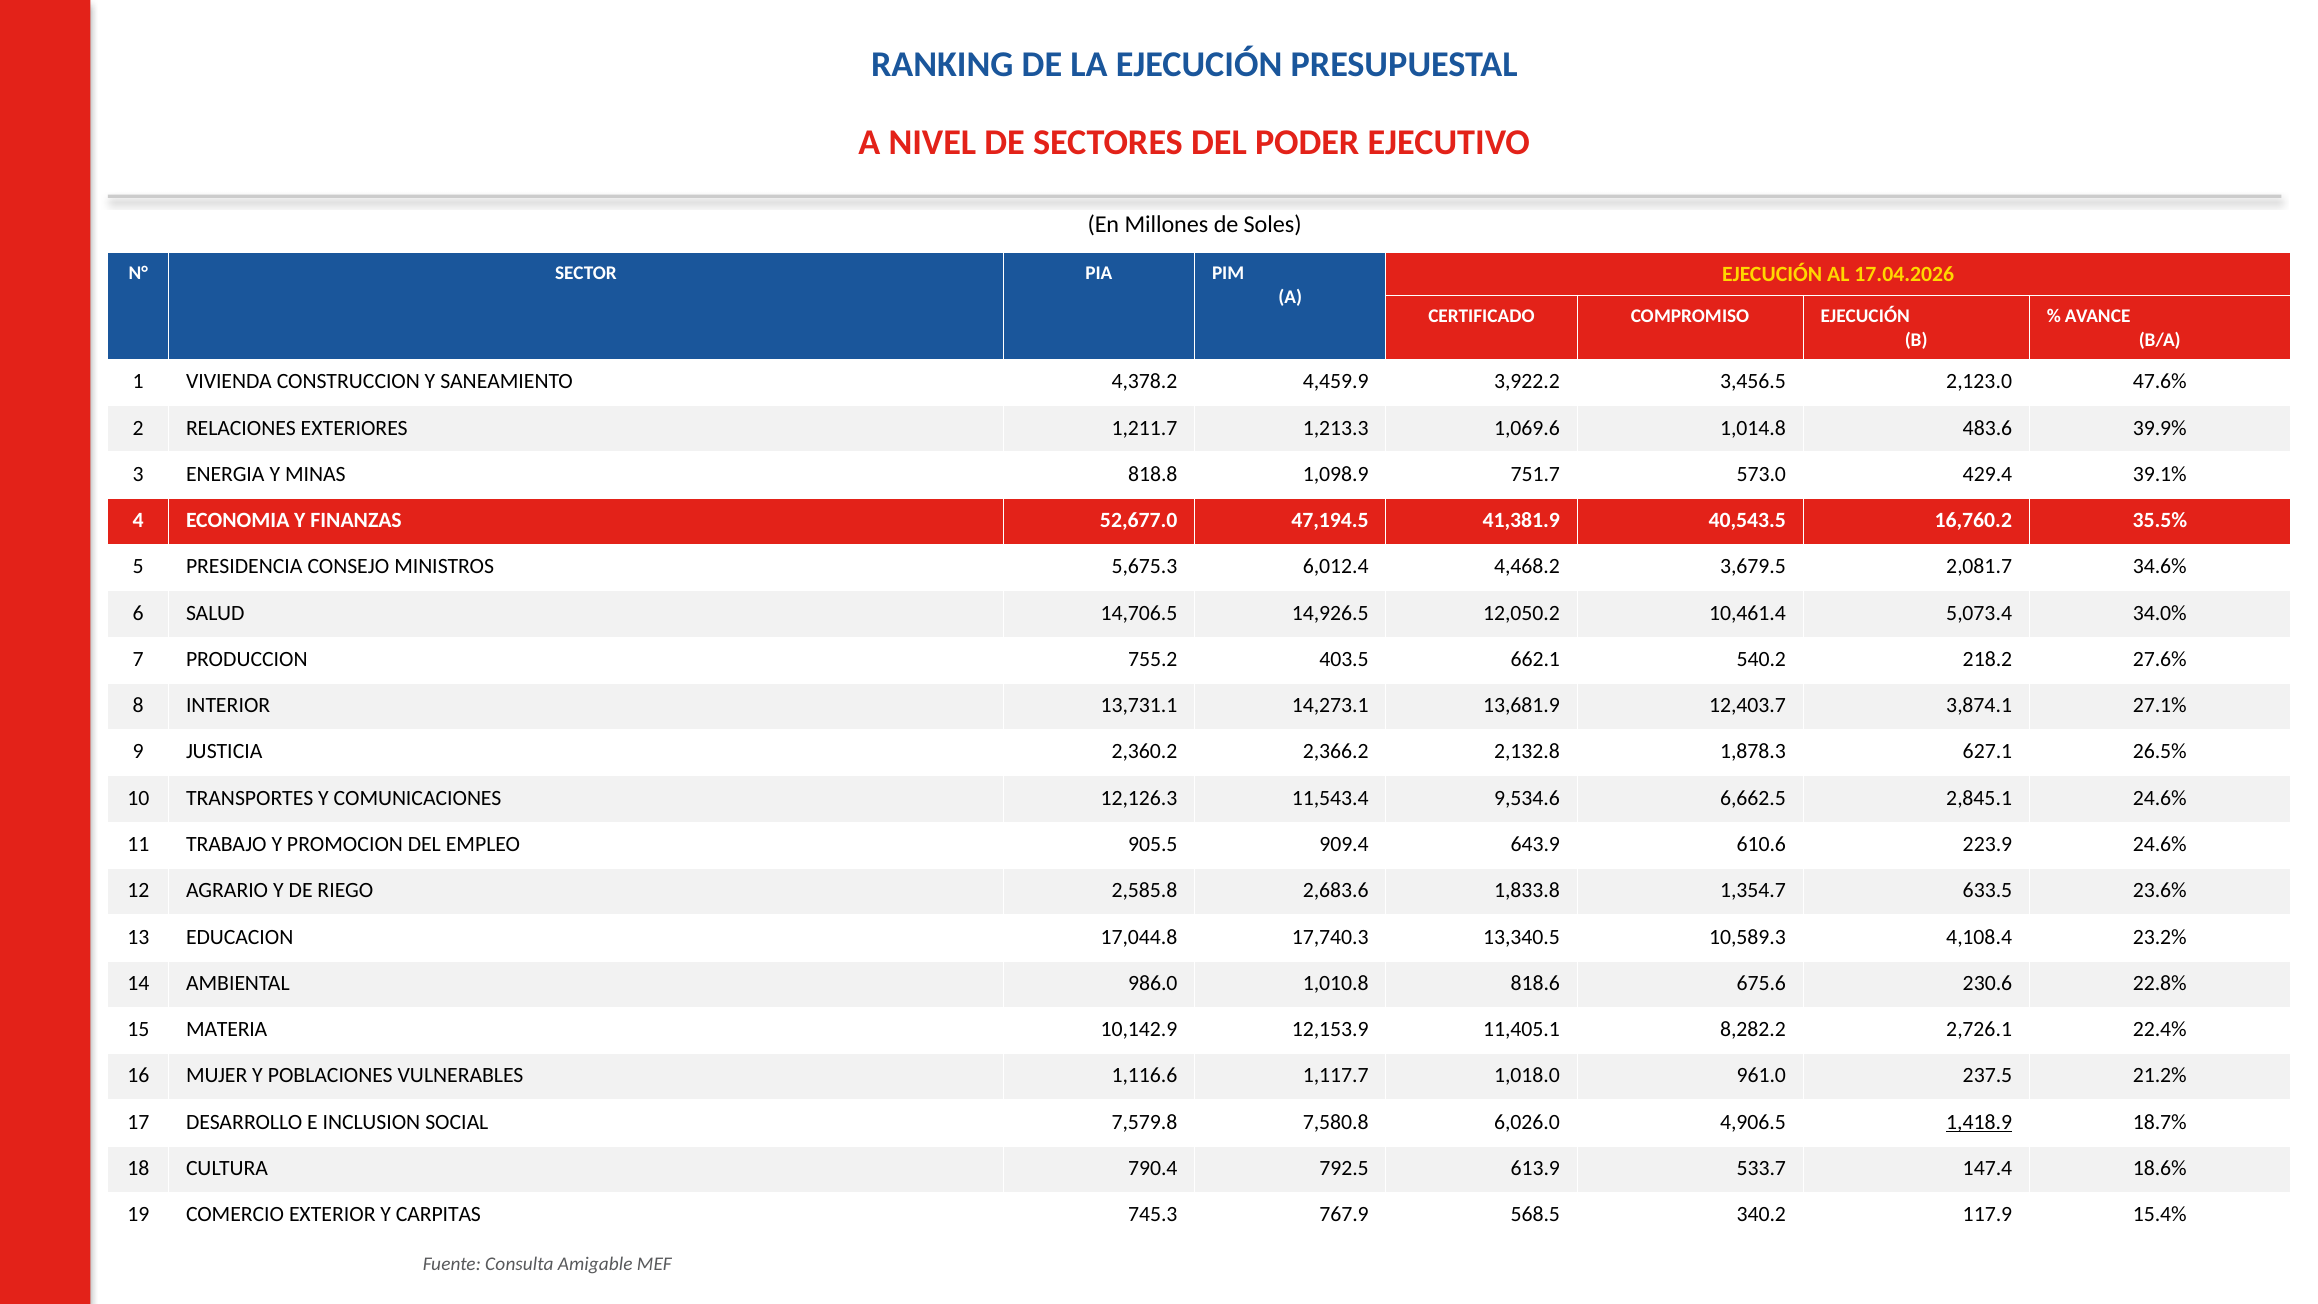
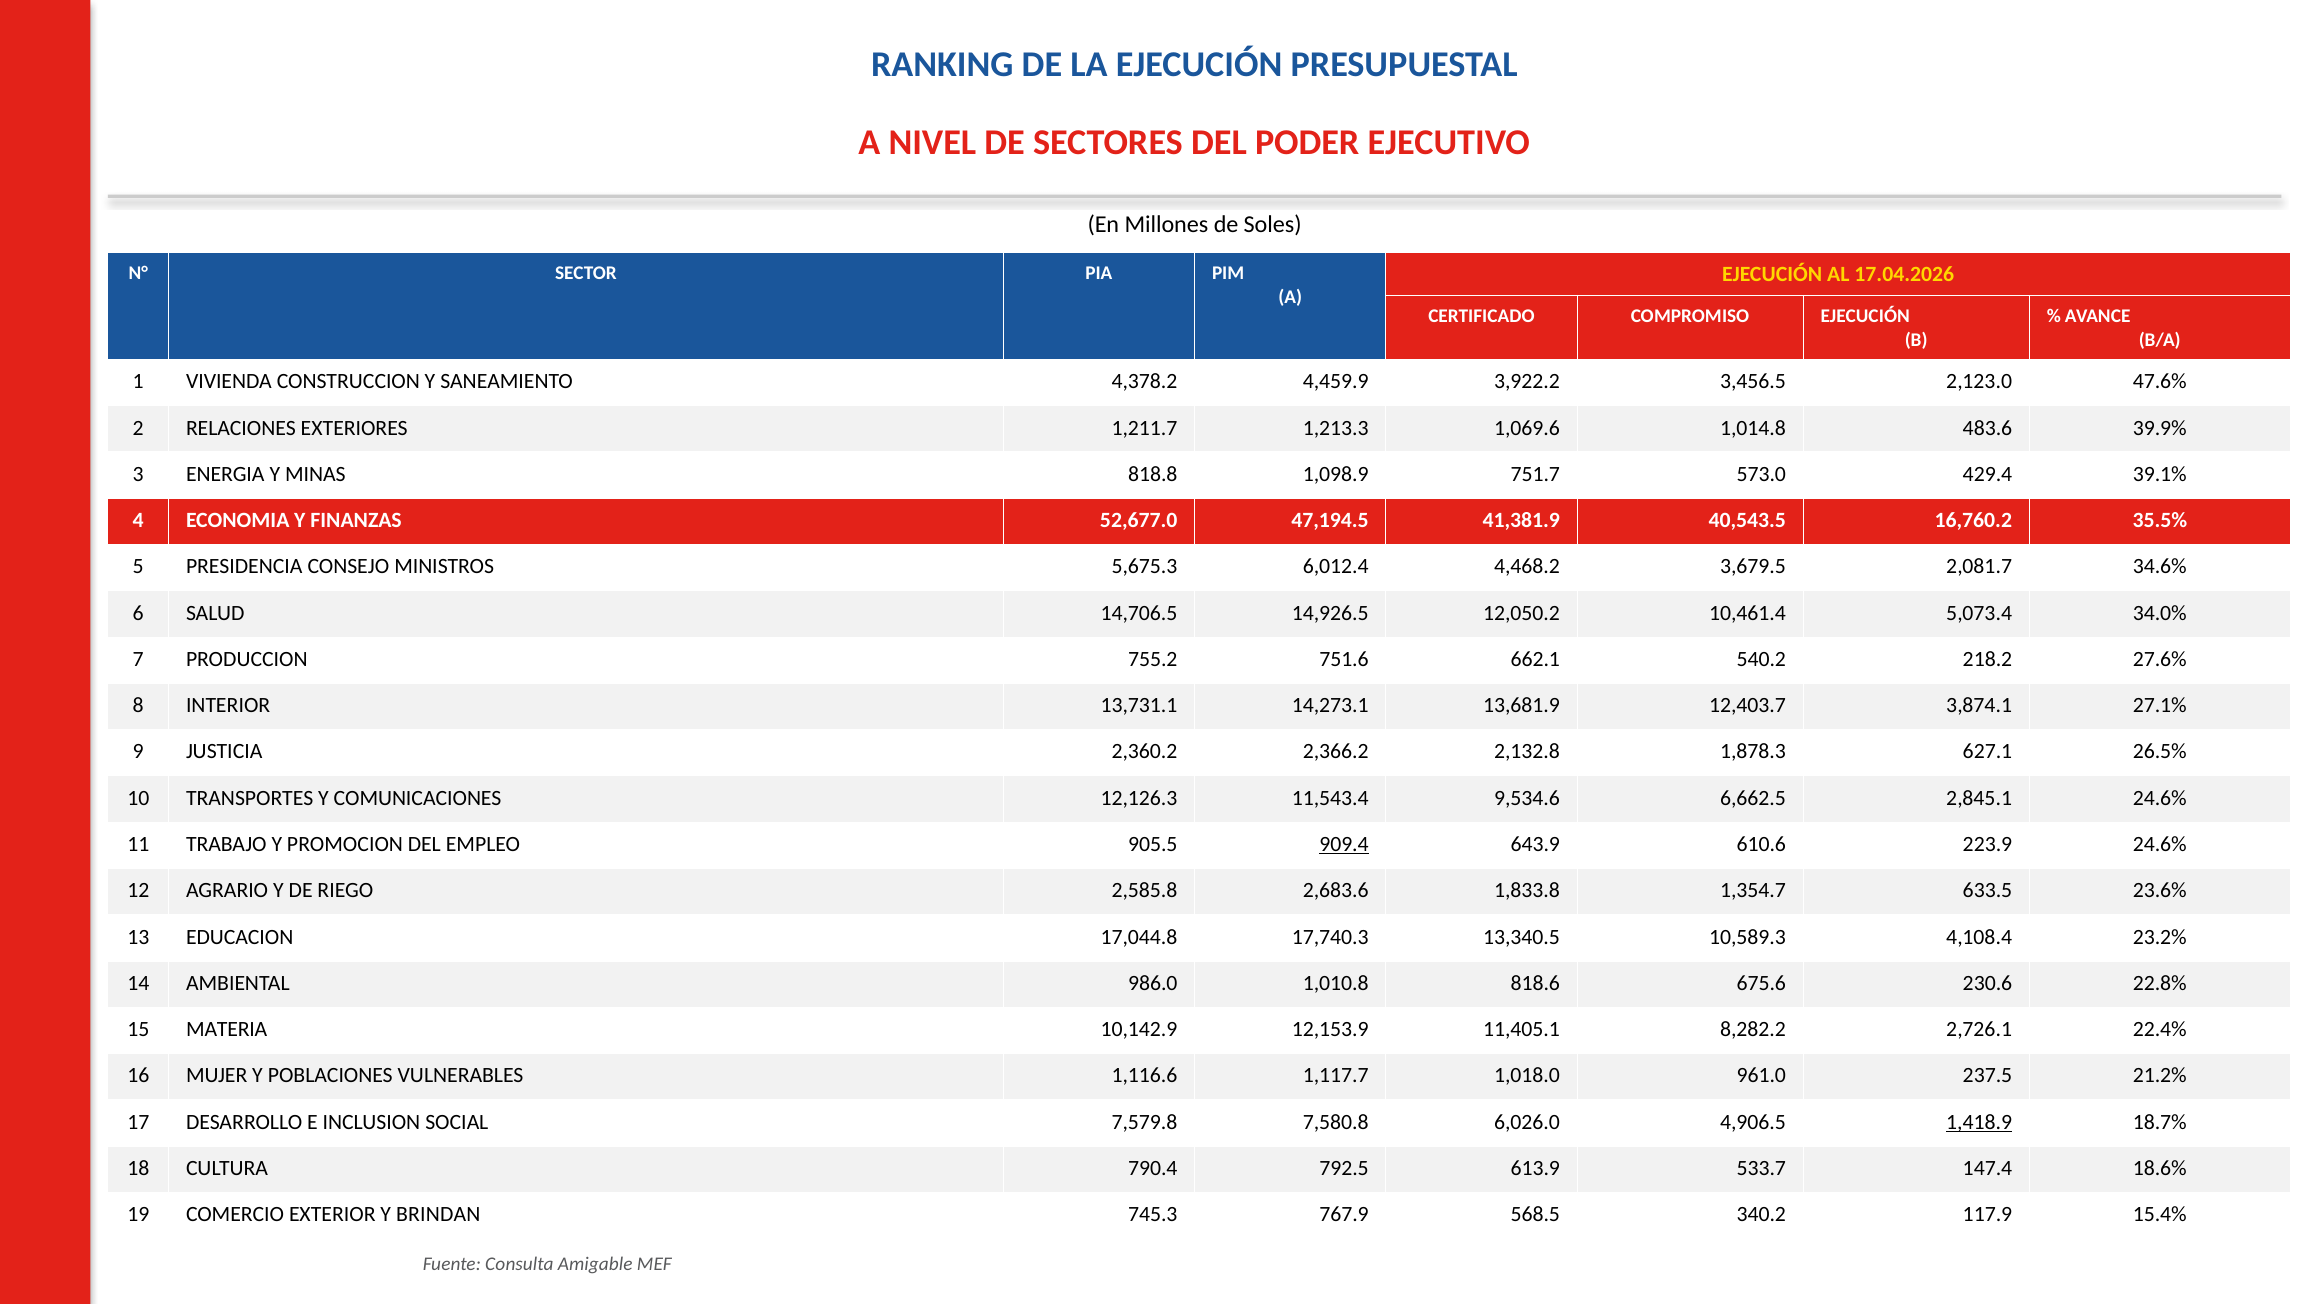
403.5: 403.5 -> 751.6 (1344, 659)
909.4 underline: none -> present (1344, 844)
CARPITAS: CARPITAS -> BRINDAN (438, 1215)
